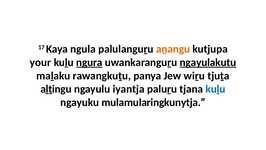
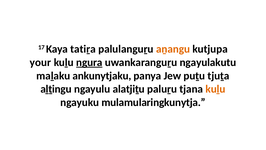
ngula: ngula -> tatiṟa (83, 49)
ngayulakutu underline: present -> none (208, 62)
rawangkuṯu: rawangkuṯu -> ankunytjaku (102, 76)
wiṟu: wiṟu -> puṯu (194, 76)
iyantja: iyantja -> alatjiṯu (129, 89)
kuḻu colour: blue -> orange (215, 89)
